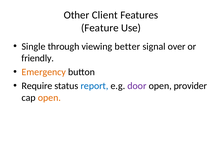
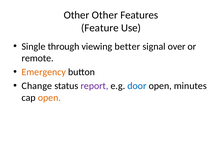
Other Client: Client -> Other (105, 15)
friendly: friendly -> remote (38, 58)
Require: Require -> Change (37, 86)
report colour: blue -> purple (94, 86)
door colour: purple -> blue (137, 86)
provider: provider -> minutes (190, 86)
